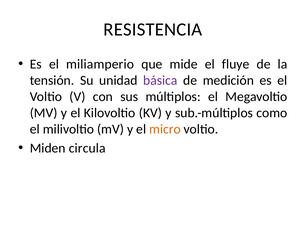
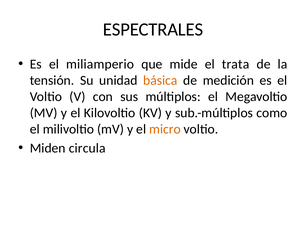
RESISTENCIA: RESISTENCIA -> ESPECTRALES (153, 30)
fluye: fluye -> trata (236, 64)
básica colour: purple -> orange (160, 81)
